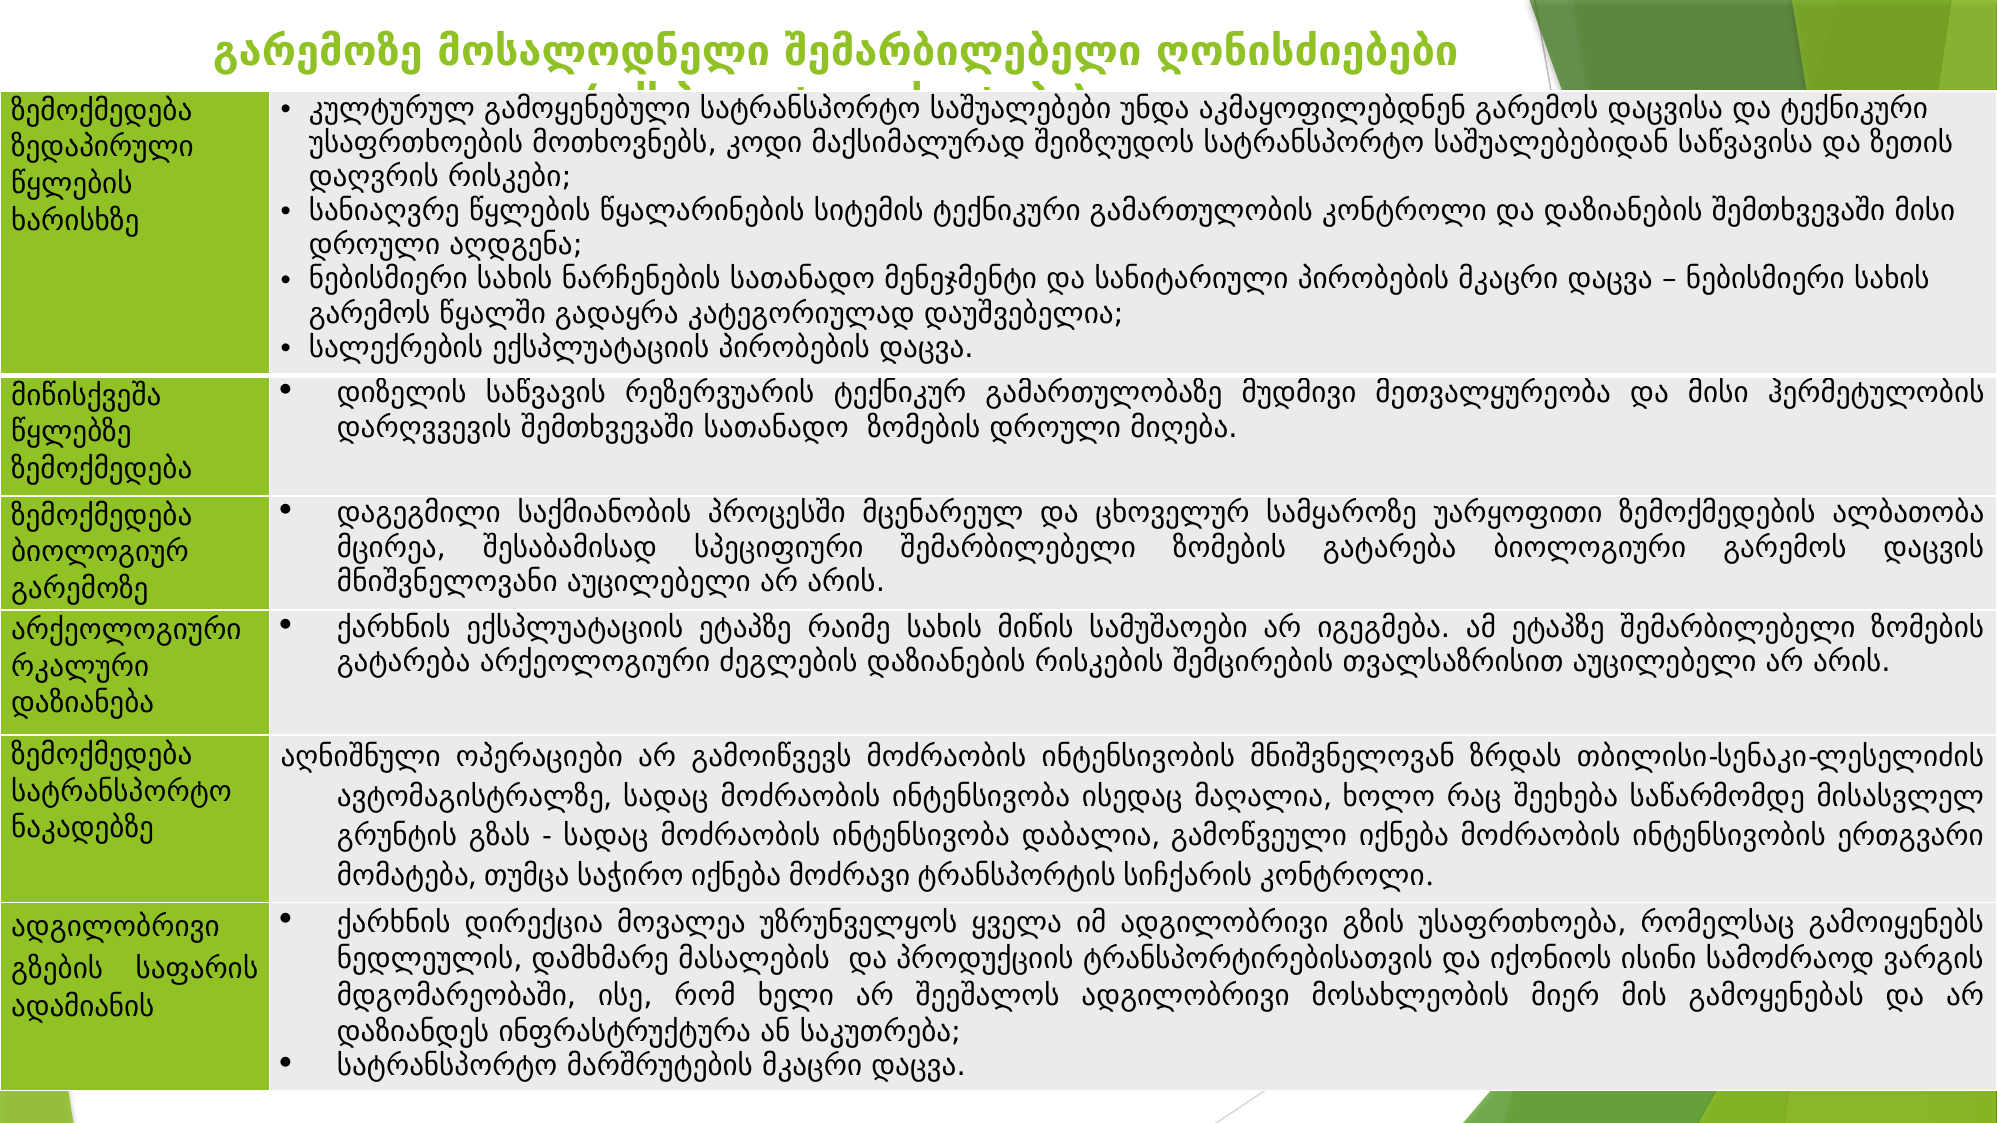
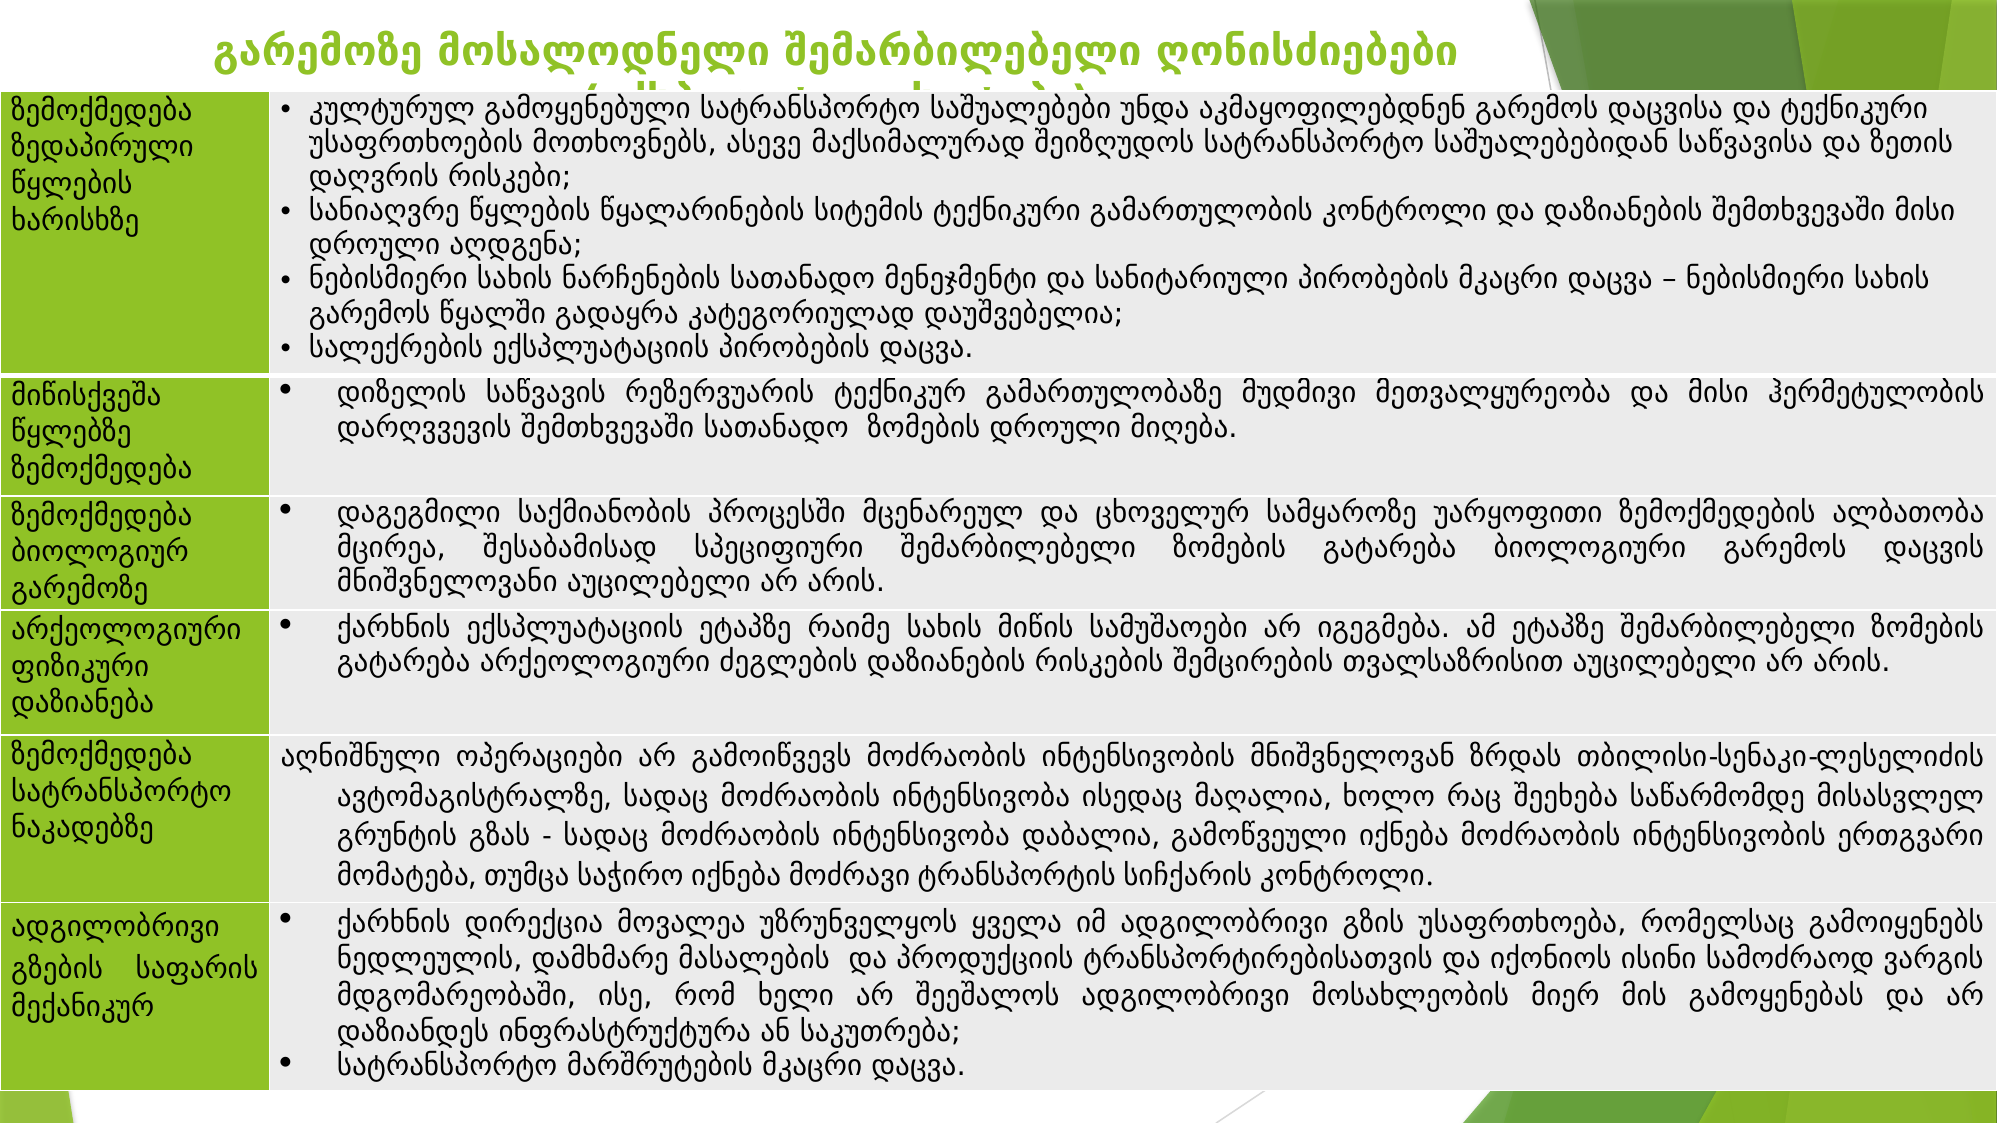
კოდი: კოდი -> ასევე (764, 143)
რკალური: რკალური -> ფიზიკური (80, 667)
ადამიანის: ადამიანის -> მექანიკურ (83, 1008)
